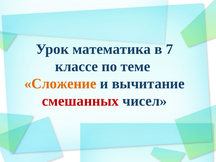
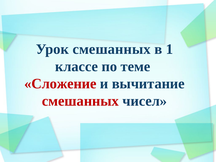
Урок математика: математика -> смешанных (112, 49)
7: 7 -> 1 (169, 49)
Сложение colour: orange -> red (60, 84)
